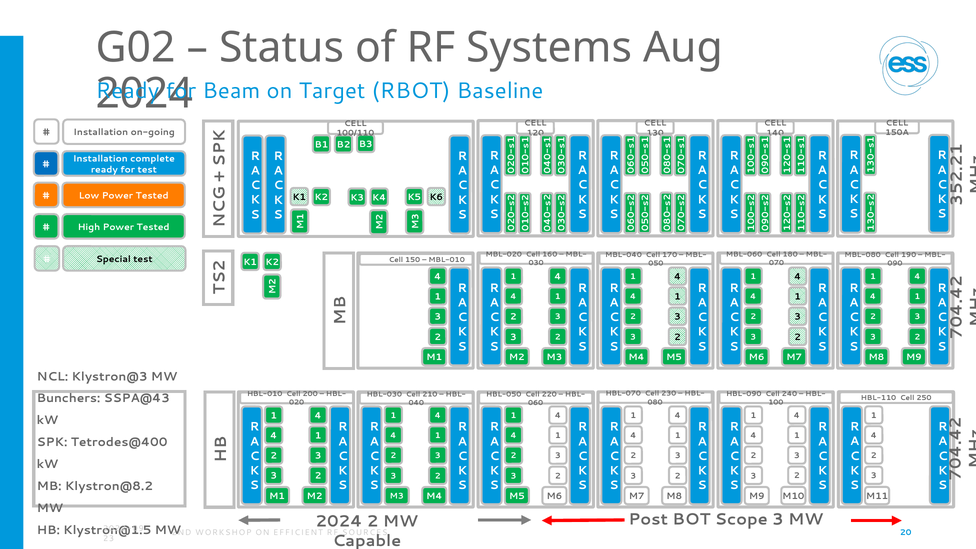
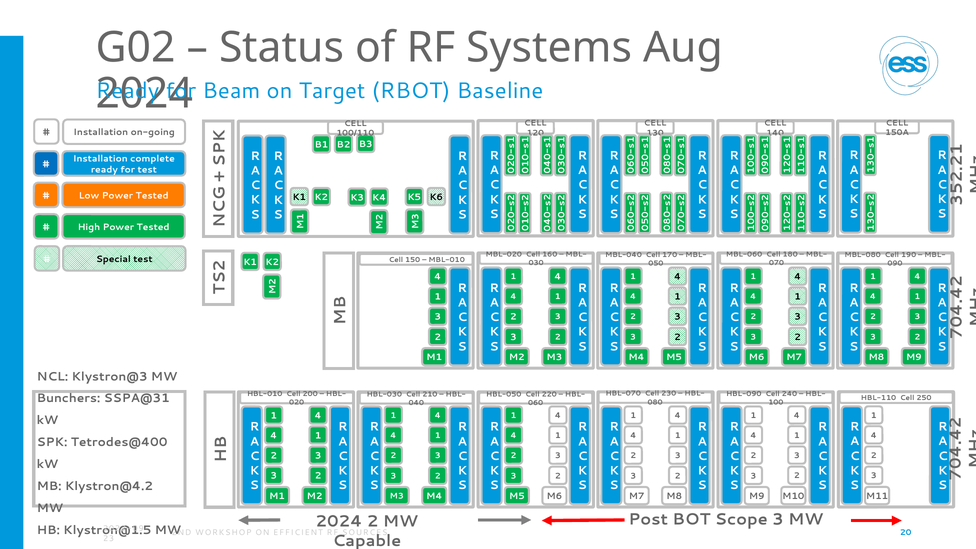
SSPA@43: SSPA@43 -> SSPA@31 (137, 398)
Klystron@8.2: Klystron@8.2 -> Klystron@4.2 (109, 486)
